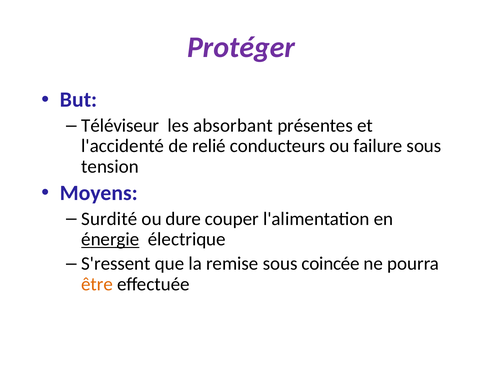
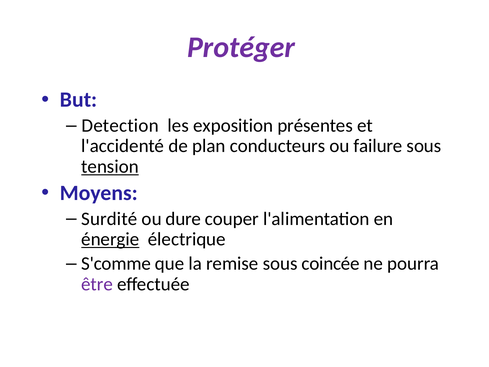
Téléviseur: Téléviseur -> Detection (120, 125)
absorbant: absorbant -> exposition (233, 125)
relié: relié -> plan (209, 146)
tension underline: none -> present (110, 166)
S'ressent: S'ressent -> S'comme (116, 263)
être colour: orange -> purple (97, 284)
